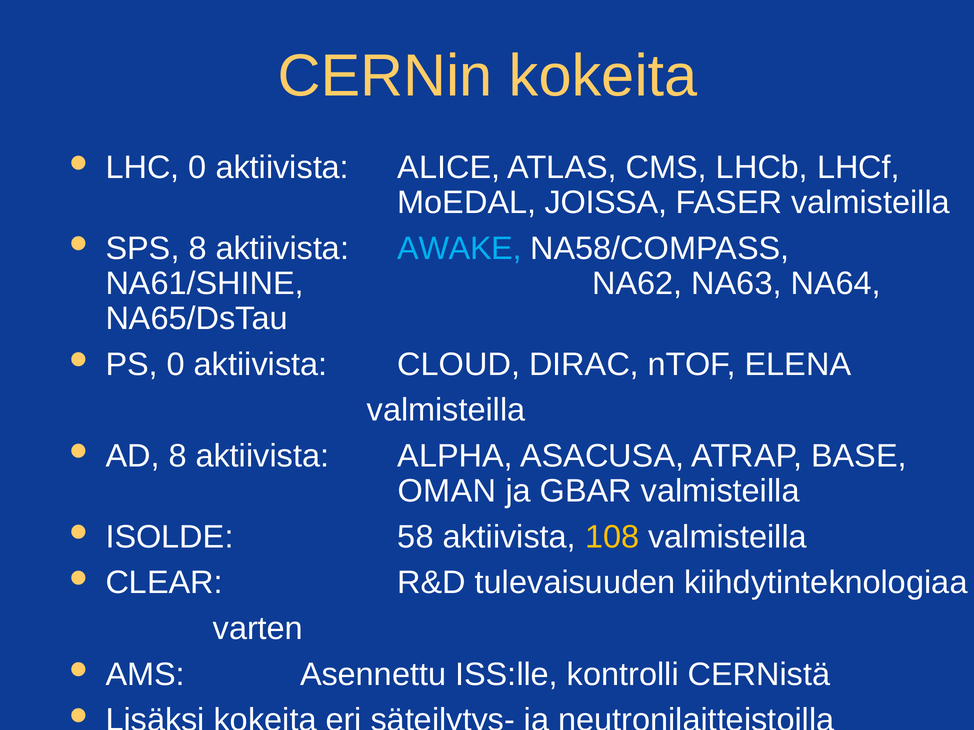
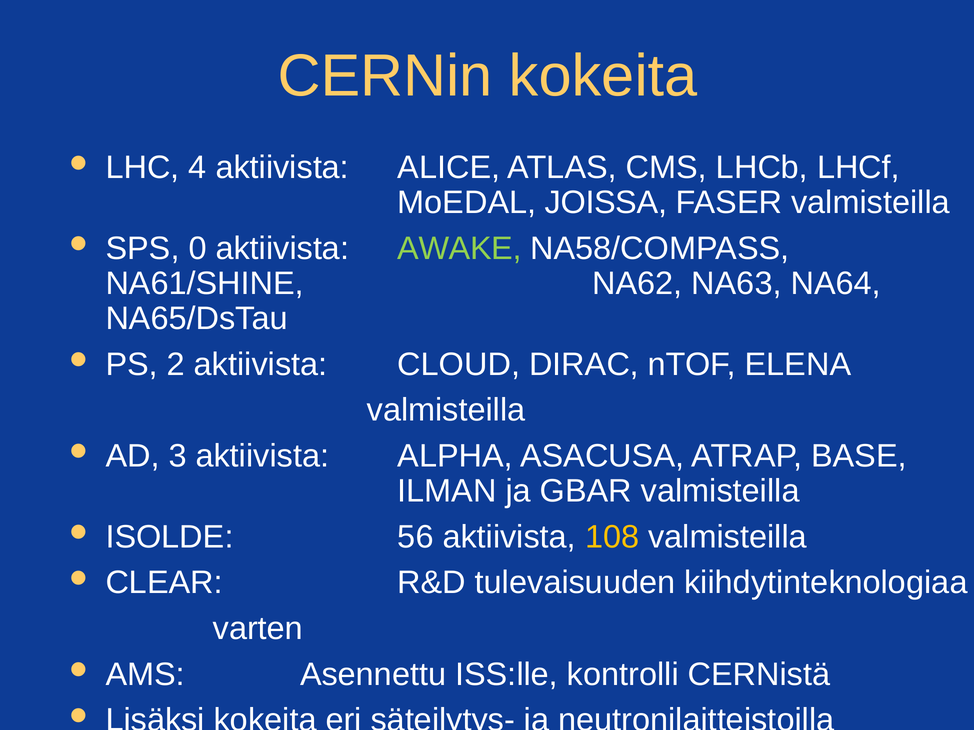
LHC 0: 0 -> 4 (198, 168)
SPS 8: 8 -> 0 (198, 249)
AWAKE colour: light blue -> light green (460, 249)
PS 0: 0 -> 2 (176, 365)
AD 8: 8 -> 3 (178, 456)
OMAN: OMAN -> ILMAN (447, 491)
58: 58 -> 56 (416, 537)
